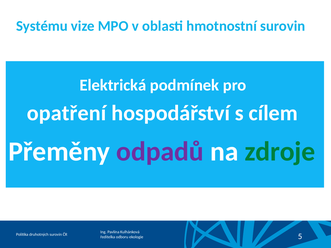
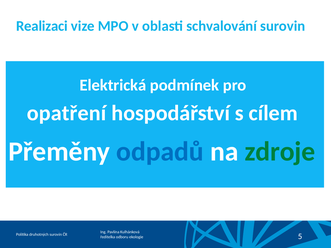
Systému: Systému -> Realizaci (42, 26)
hmotnostní: hmotnostní -> schvalování (222, 26)
odpadů colour: purple -> blue (160, 152)
